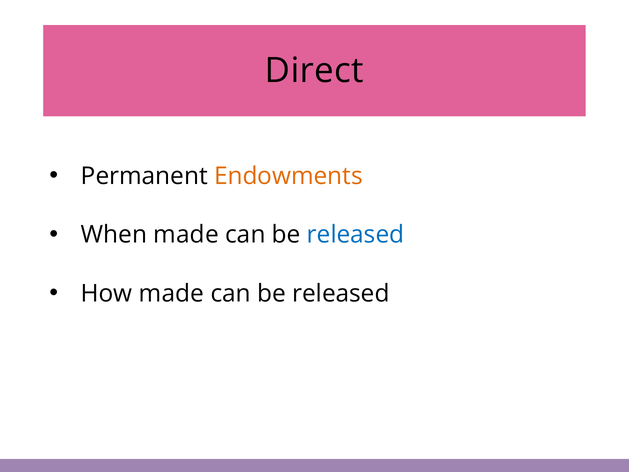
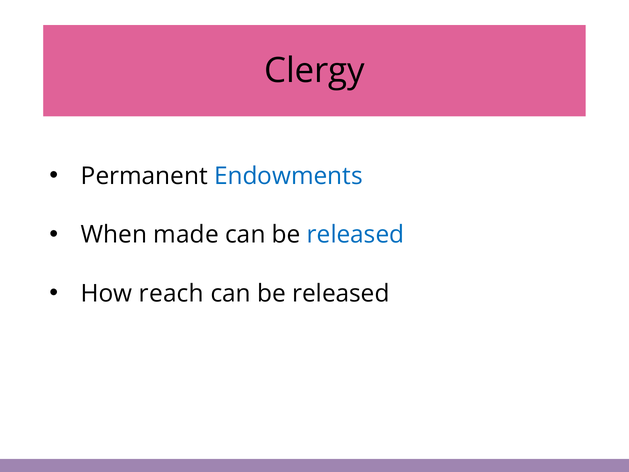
Direct: Direct -> Clergy (315, 70)
Endowments colour: orange -> blue (288, 176)
How made: made -> reach (171, 293)
